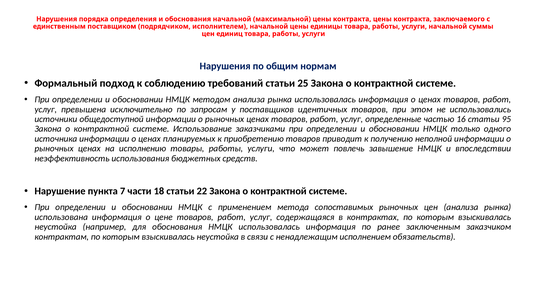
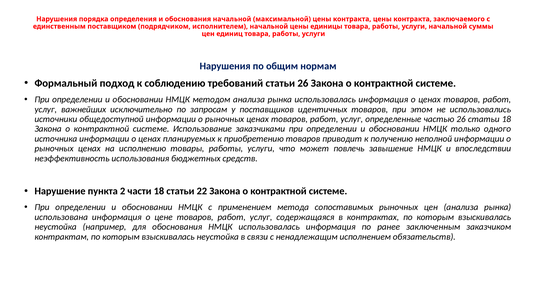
статьи 25: 25 -> 26 (303, 83)
превышена: превышена -> важнейших (84, 109)
частью 16: 16 -> 26 (461, 119)
статьи 95: 95 -> 18 (506, 119)
7: 7 -> 2 (123, 191)
